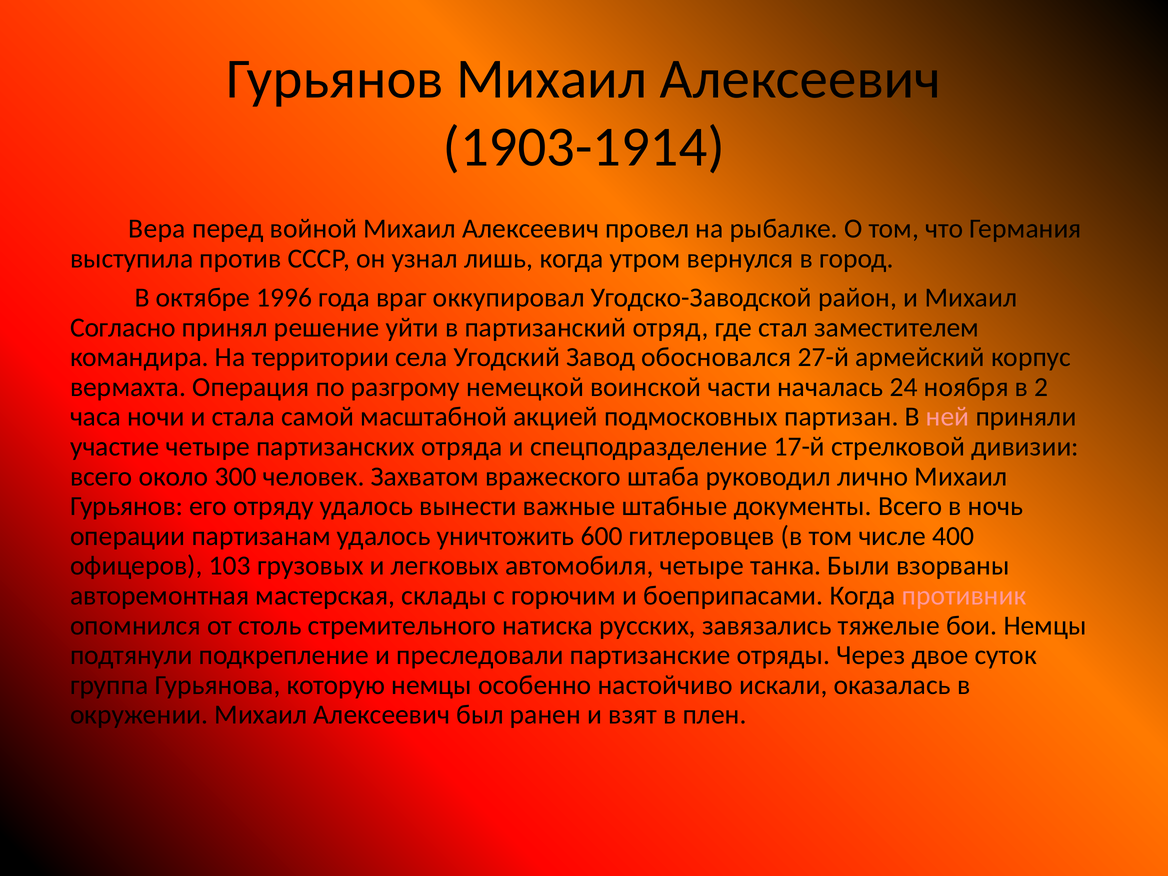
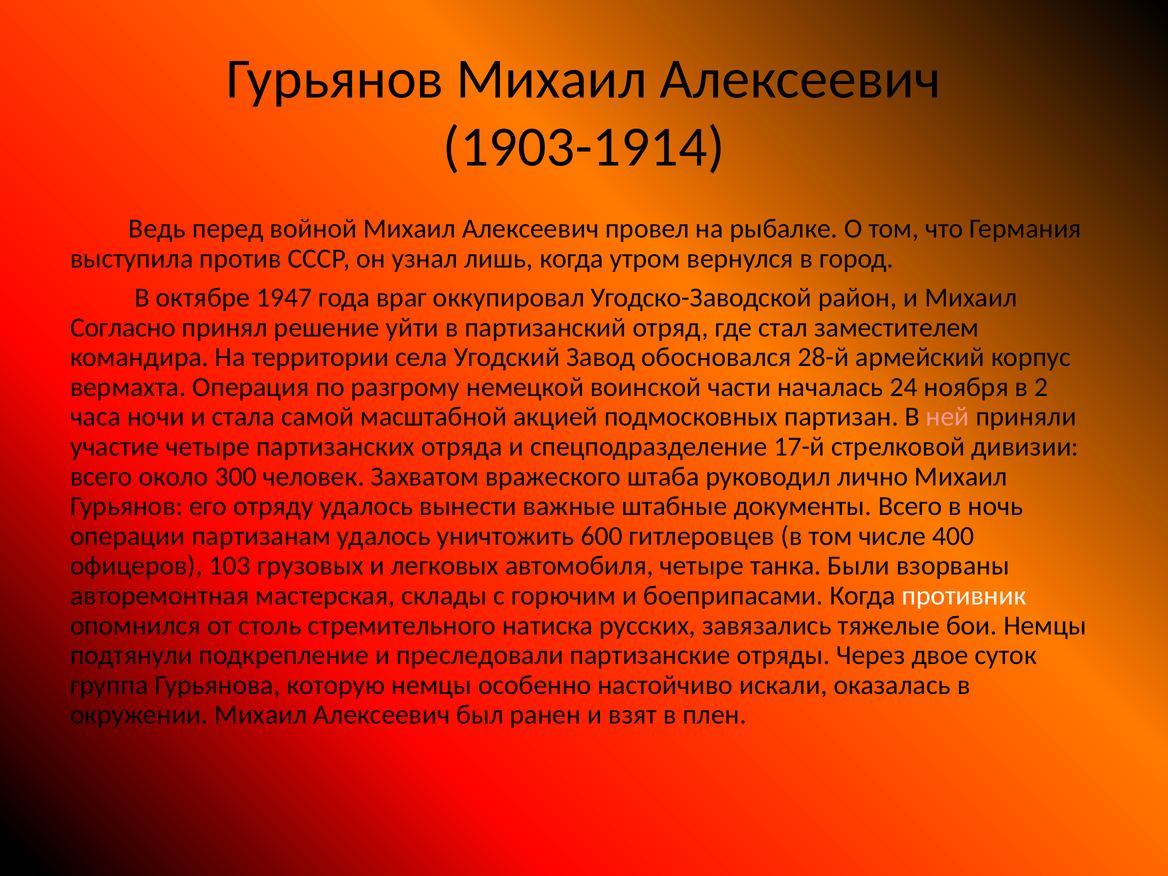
Вера: Вера -> Ведь (157, 229)
1996: 1996 -> 1947 (284, 298)
27-й: 27-й -> 28-й (823, 357)
противник colour: pink -> white (964, 596)
